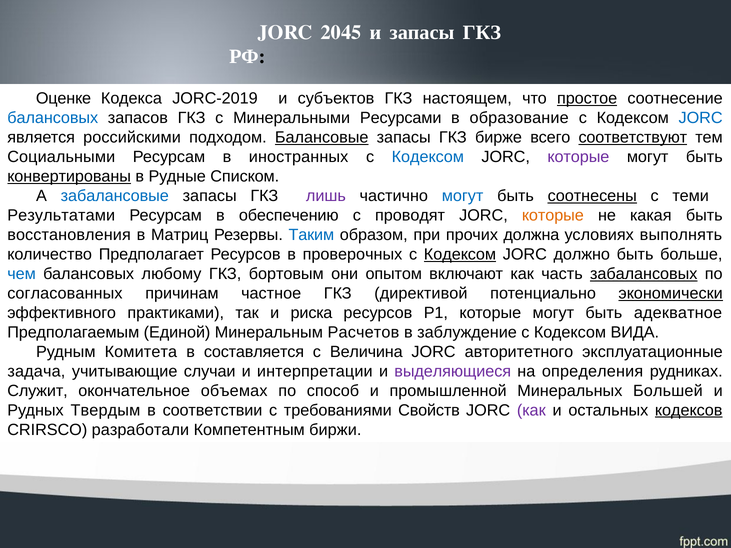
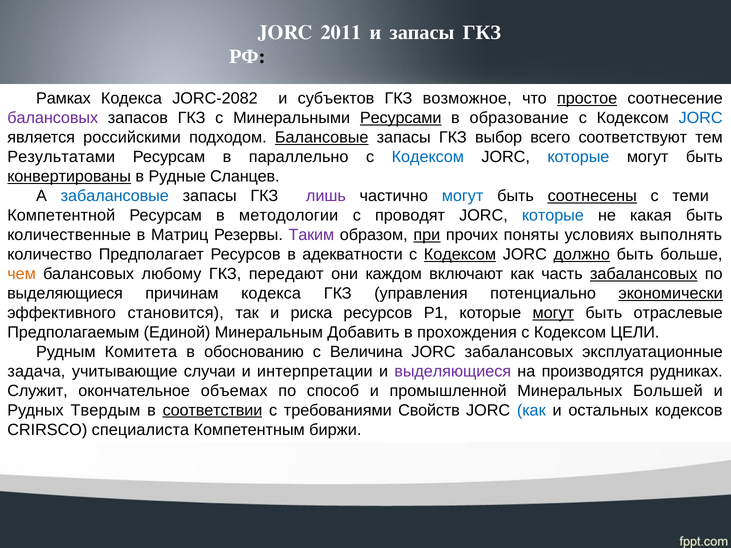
2045: 2045 -> 2011 (341, 32)
Оценке: Оценке -> Рамках (63, 99)
JORC-2019: JORC-2019 -> JORC-2082 (215, 99)
настоящем: настоящем -> возможное (467, 99)
балансовых colour: blue -> purple (53, 118)
Ресурсами underline: none -> present (401, 118)
бирже: бирже -> выбор (499, 138)
соответствуют underline: present -> none (633, 138)
Социальными: Социальными -> Результатами (61, 157)
иностранных: иностранных -> параллельно (299, 157)
которые colour: purple -> blue (578, 157)
Списком: Списком -> Сланцев (245, 177)
Результатами: Результатами -> Компетентной (61, 216)
обеспечению: обеспечению -> методологии (289, 216)
которые colour: orange -> blue (553, 216)
восстановления: восстановления -> количественные (69, 235)
Таким colour: blue -> purple (311, 235)
при underline: none -> present (427, 235)
должна: должна -> поняты (531, 235)
проверочных: проверочных -> адекватности (353, 255)
должно underline: none -> present (582, 255)
чем colour: blue -> orange (22, 274)
бортовым: бортовым -> передают (286, 274)
опытом: опытом -> каждом (394, 274)
согласованных: согласованных -> выделяющиеся (65, 293)
причинам частное: частное -> кодекса (271, 293)
директивой: директивой -> управления (421, 293)
практиками: практиками -> становится (176, 313)
могут underline: none -> present (553, 313)
адекватное: адекватное -> отраслевые (678, 313)
Расчетов: Расчетов -> Добавить (363, 332)
заблуждение: заблуждение -> прохождения (467, 332)
ВИДА: ВИДА -> ЦЕЛИ (635, 332)
составляется: составляется -> обоснованию (254, 352)
JORC авторитетного: авторитетного -> забалансовых (519, 352)
определения: определения -> производятся (593, 371)
соответствии underline: none -> present (212, 410)
как colour: purple -> blue (531, 410)
кодексов underline: present -> none (689, 410)
разработали: разработали -> специалиста (140, 430)
